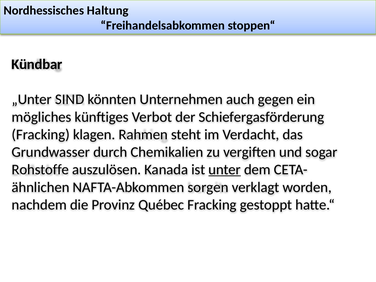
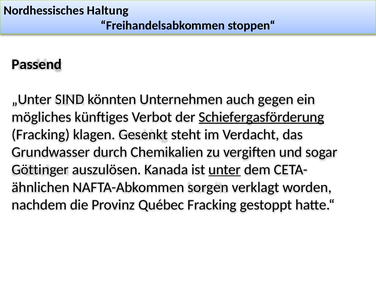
Kündbar: Kündbar -> Passend (37, 64)
Schiefergasförderung underline: none -> present (261, 117)
Rahmen: Rahmen -> Gesenkt (143, 135)
Rohstoffe: Rohstoffe -> Göttinger (40, 170)
